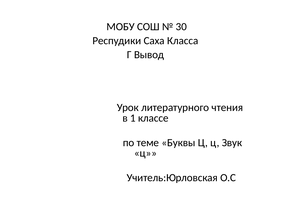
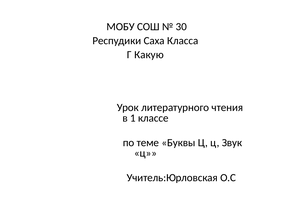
Вывод: Вывод -> Какую (149, 55)
